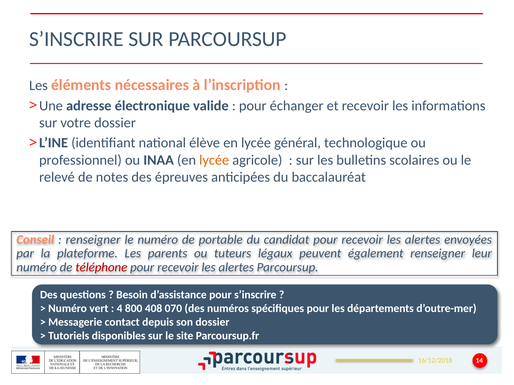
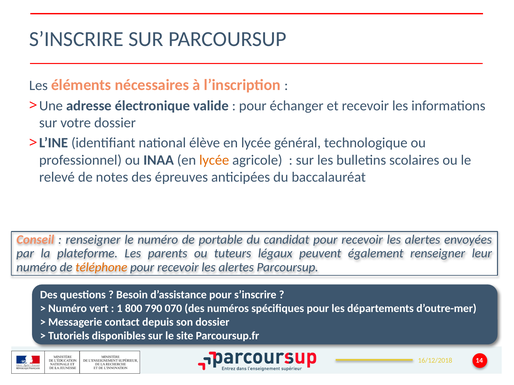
téléphone colour: red -> orange (101, 268)
4: 4 -> 1 (120, 309)
408: 408 -> 790 (154, 309)
